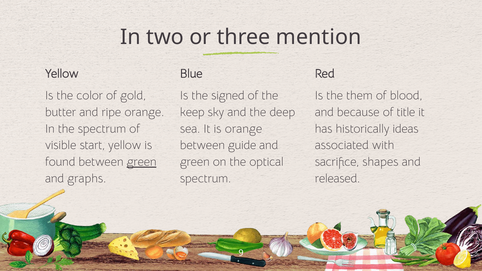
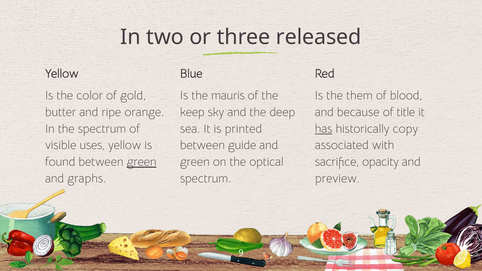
mention: mention -> released (319, 37)
signed: signed -> mauris (228, 96)
is orange: orange -> printed (243, 129)
has underline: none -> present (324, 129)
ideas: ideas -> copy (405, 129)
start: start -> uses (92, 145)
shapes: shapes -> opacity (380, 162)
released: released -> preview (337, 179)
